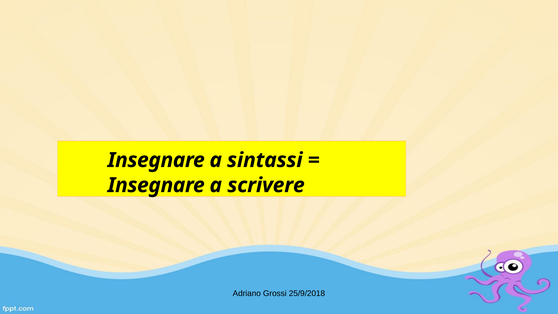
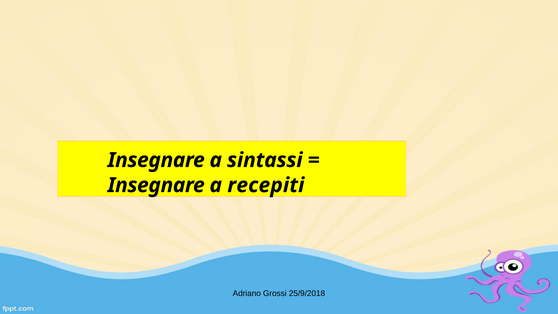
scrivere: scrivere -> recepiti (266, 185)
